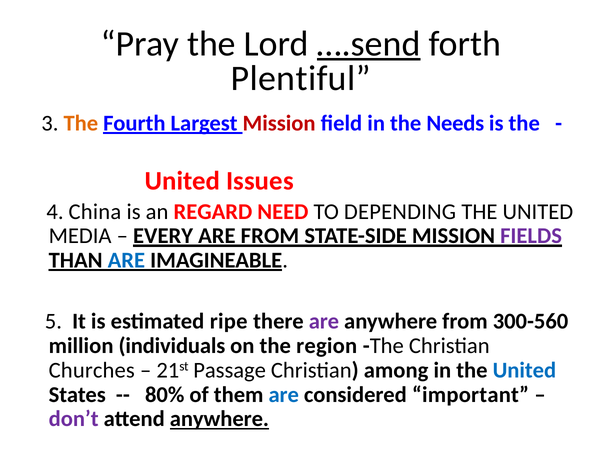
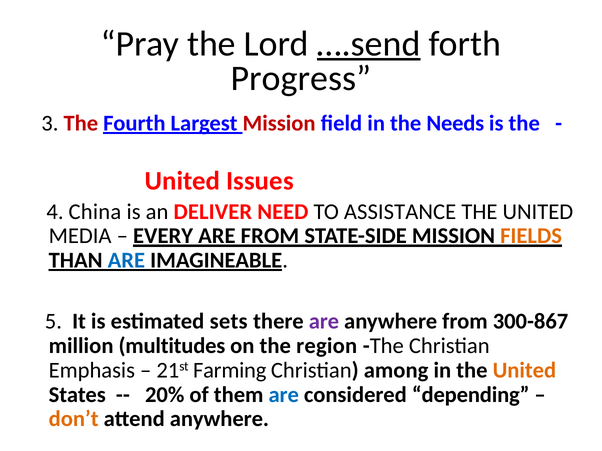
Plentiful: Plentiful -> Progress (301, 78)
The colour: orange -> red (81, 123)
REGARD: REGARD -> DELIVER (213, 212)
DEPENDING: DEPENDING -> ASSISTANCE (400, 212)
FIELDS colour: purple -> orange (531, 236)
ripe: ripe -> sets (229, 322)
300-560: 300-560 -> 300-867 (531, 322)
individuals: individuals -> multitudes (172, 346)
Churches: Churches -> Emphasis (92, 371)
Passage: Passage -> Farming (230, 371)
United colour: blue -> orange (524, 371)
80%: 80% -> 20% (165, 395)
important: important -> depending (471, 395)
don’t colour: purple -> orange (74, 420)
anywhere underline: present -> none (219, 420)
